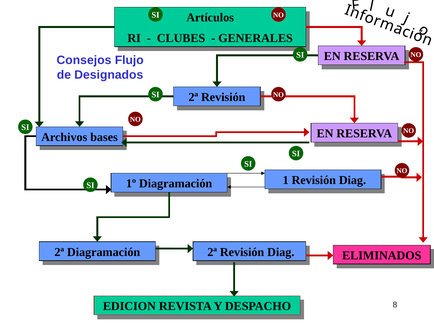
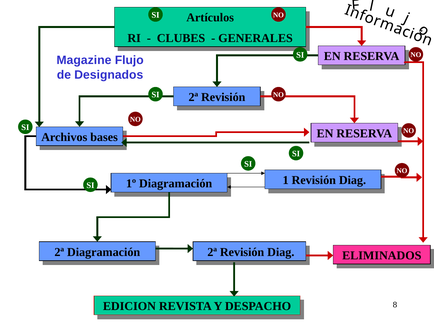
Consejos: Consejos -> Magazine (84, 60)
